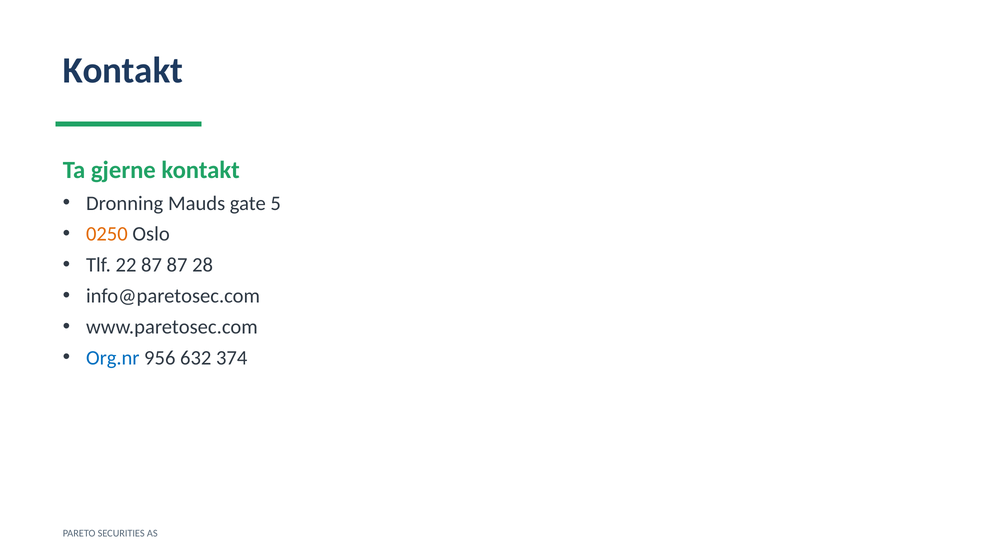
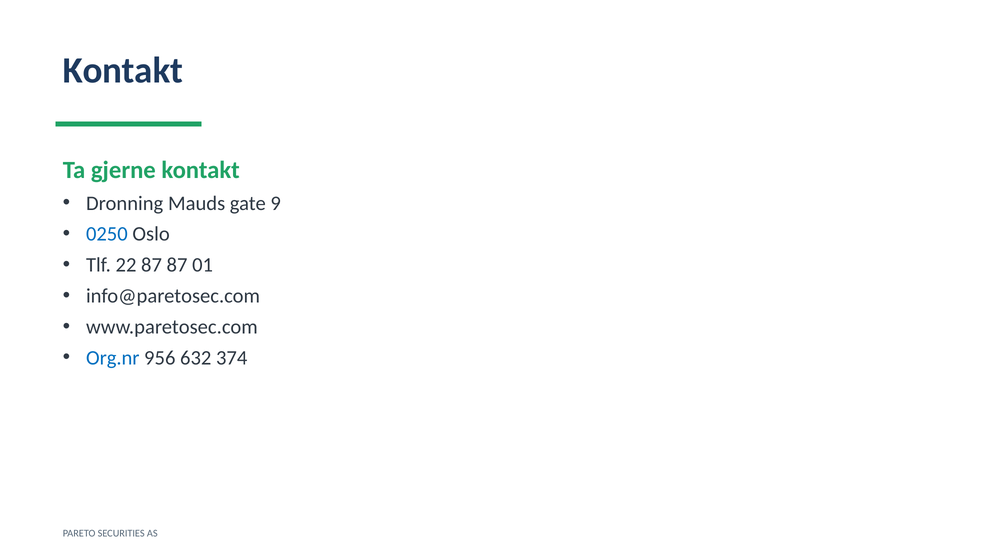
5: 5 -> 9 (276, 203)
0250 colour: orange -> blue (107, 234)
28: 28 -> 01 (203, 265)
